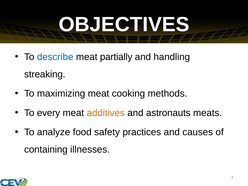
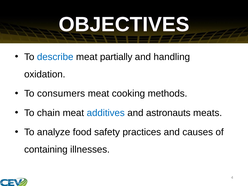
streaking: streaking -> oxidation (45, 74)
maximizing: maximizing -> consumers (61, 94)
every: every -> chain (49, 113)
additives colour: orange -> blue (106, 113)
